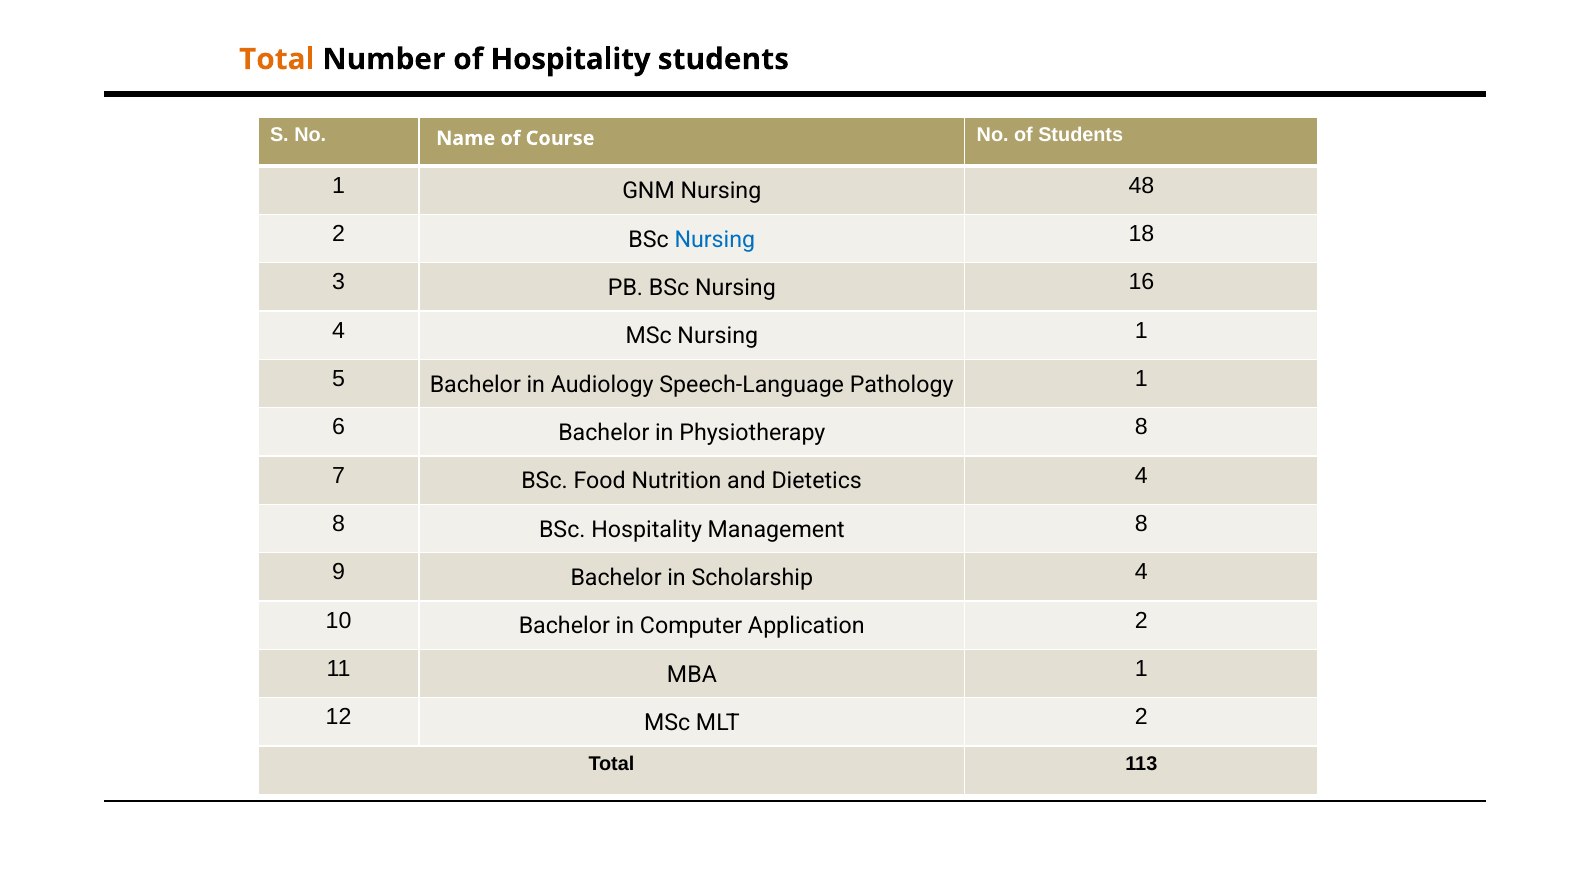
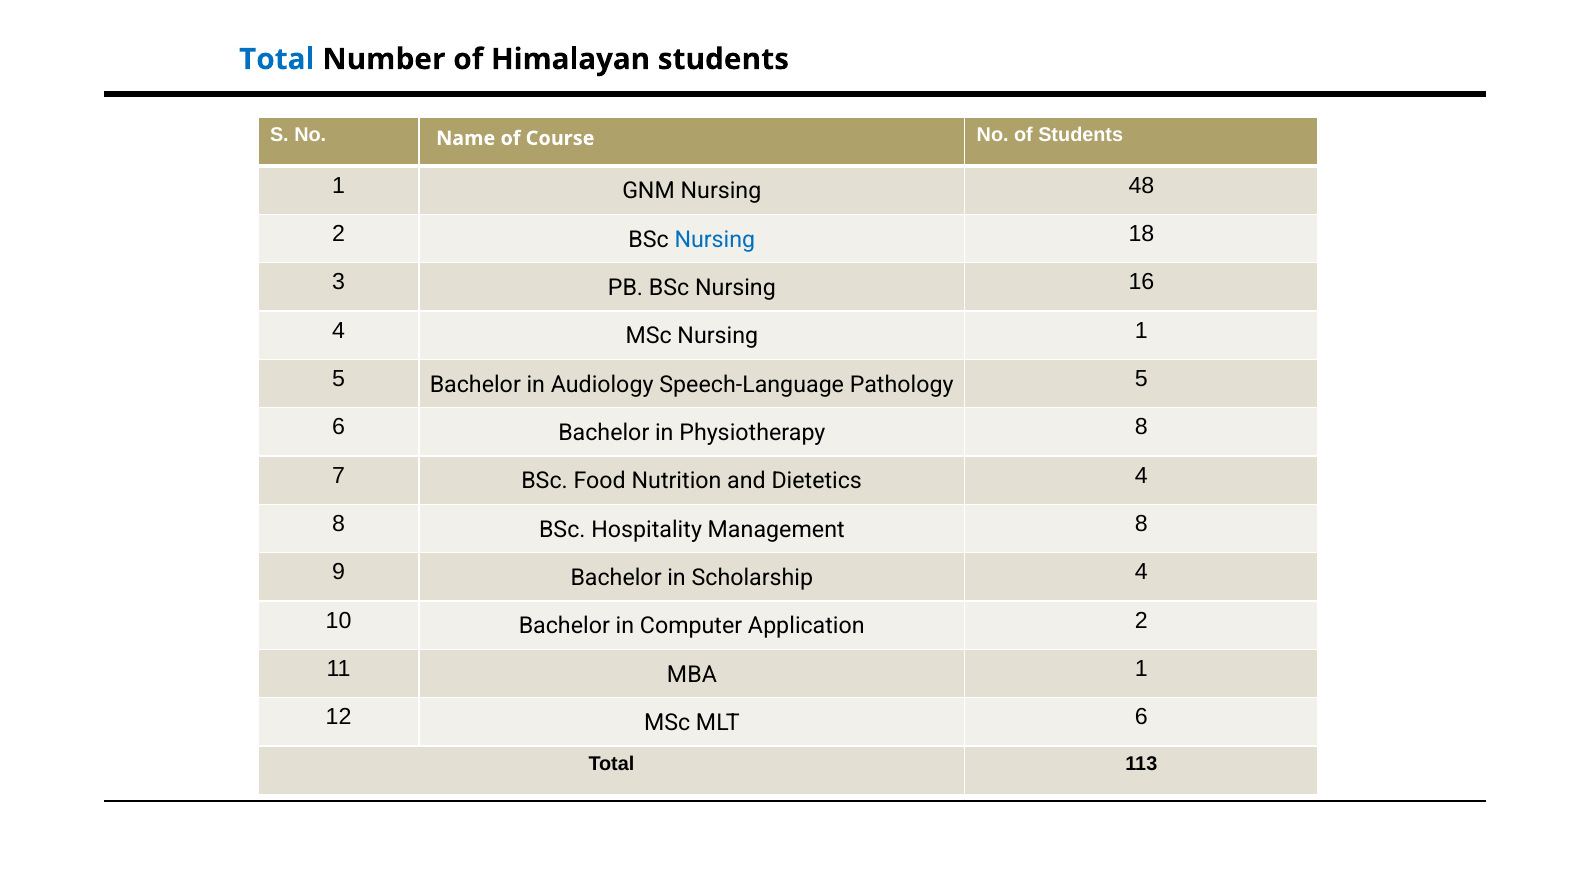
Total colour: orange -> blue (277, 59)
of Hospitality: Hospitality -> Himalayan (571, 59)
Pathology 1: 1 -> 5 (1141, 379)
MLT 2: 2 -> 6 (1141, 717)
